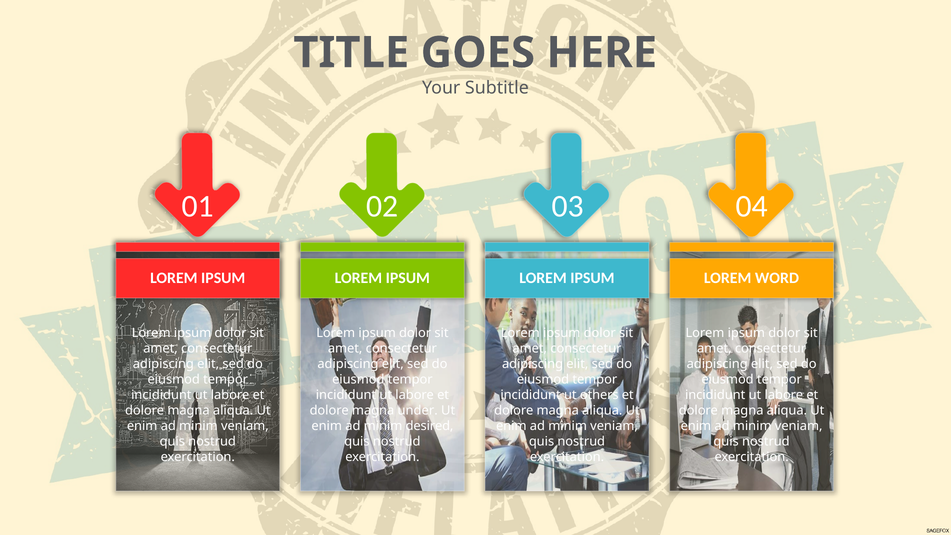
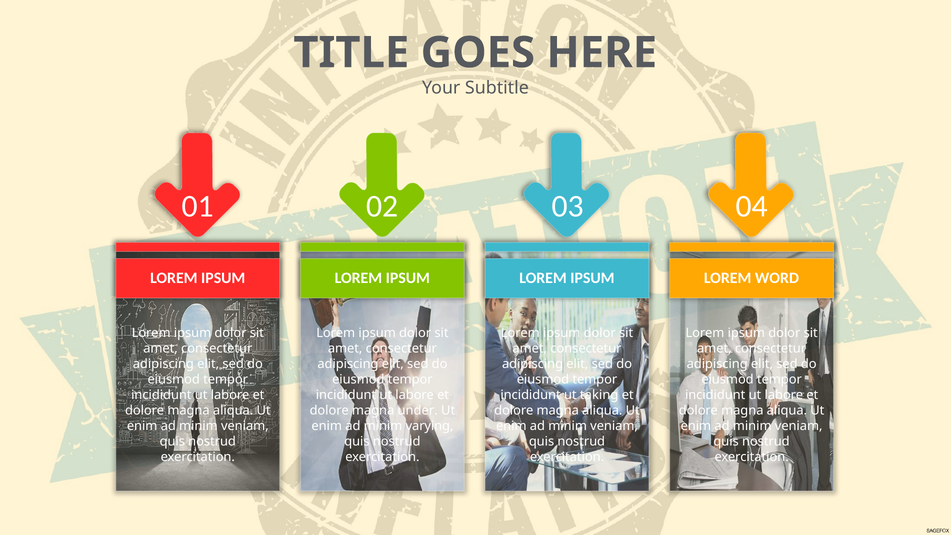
others: others -> taking (599, 395)
desired: desired -> varying (430, 426)
